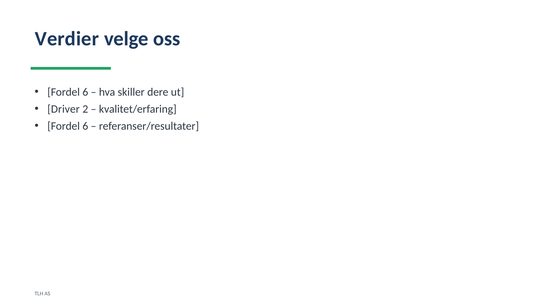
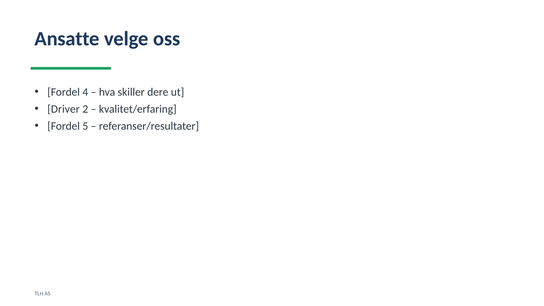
Verdier: Verdier -> Ansatte (67, 39)
6: 6 -> 4 (85, 92)
6: 6 -> 5 (85, 126)
